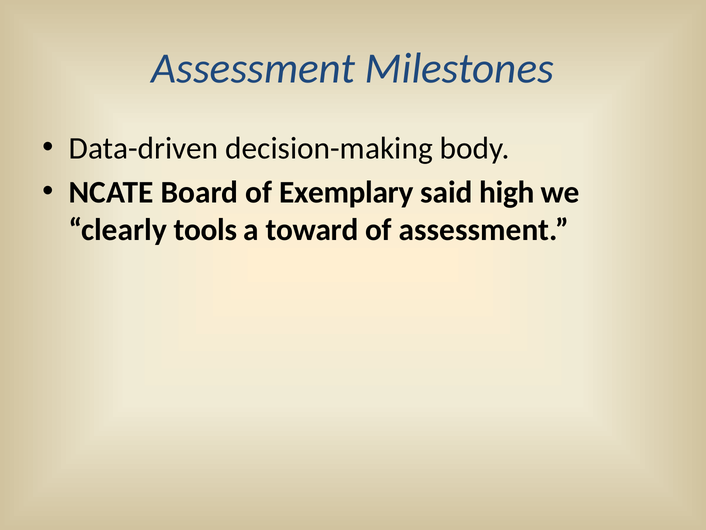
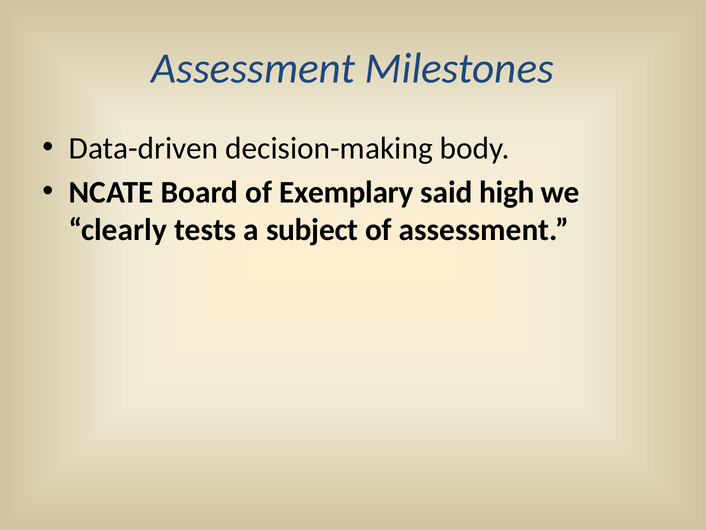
tools: tools -> tests (205, 230)
toward: toward -> subject (312, 230)
